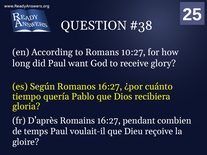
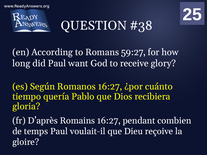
10:27: 10:27 -> 59:27 (133, 52)
